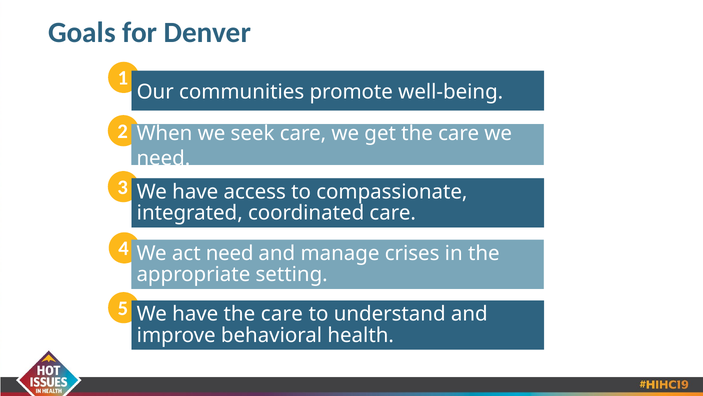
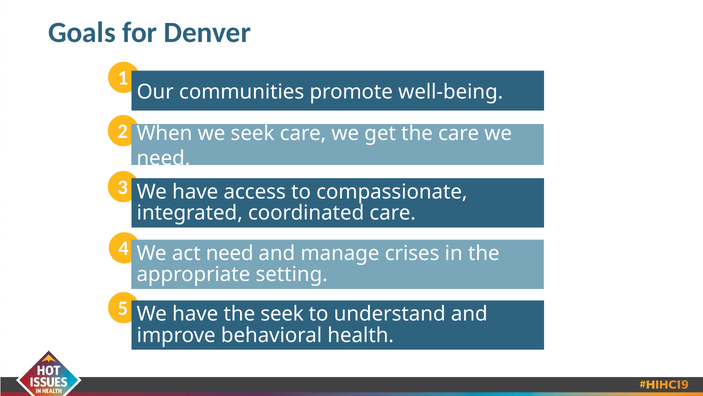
have the care: care -> seek (282, 314)
